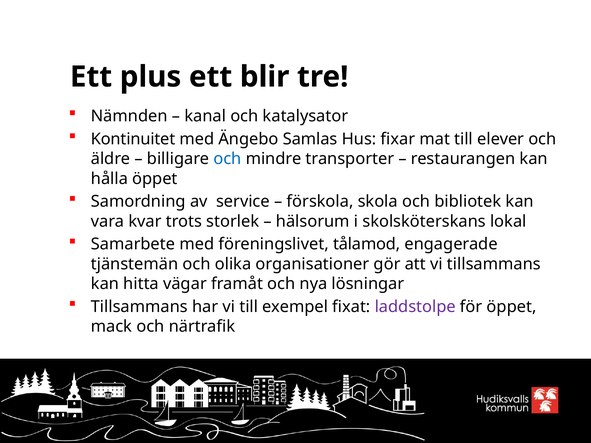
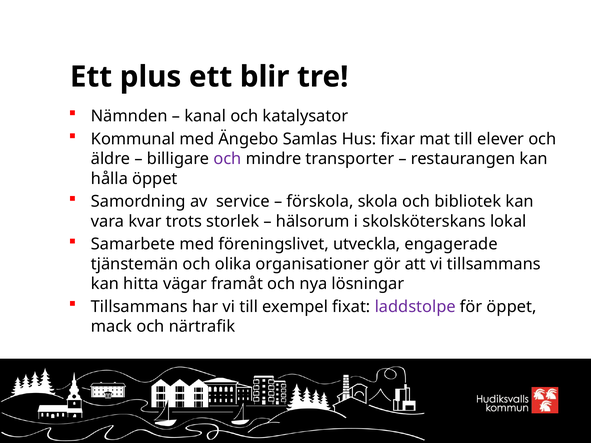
Kontinuitet: Kontinuitet -> Kommunal (133, 139)
och colour: blue -> purple (227, 159)
tålamod: tålamod -> utveckla (367, 244)
